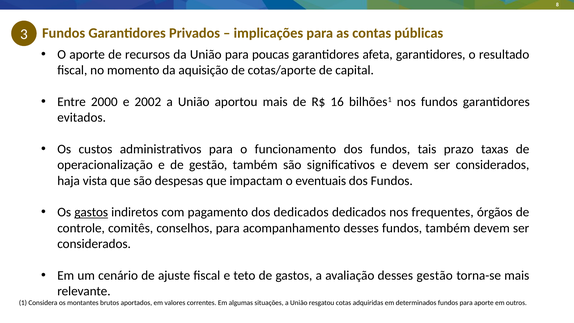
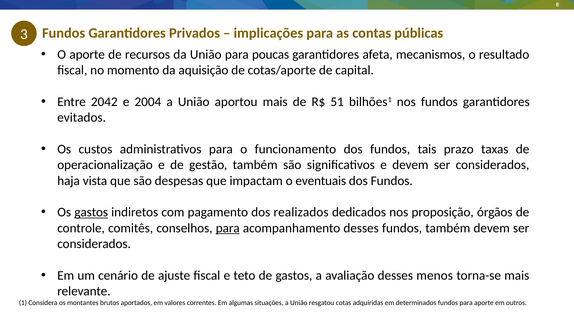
afeta garantidores: garantidores -> mecanismos (431, 54)
2000: 2000 -> 2042 (104, 102)
2002: 2002 -> 2004 (148, 102)
16: 16 -> 51 (337, 102)
dos dedicados: dedicados -> realizados (301, 212)
frequentes: frequentes -> proposição (443, 212)
para underline: none -> present (228, 228)
desses gestão: gestão -> menos (435, 275)
